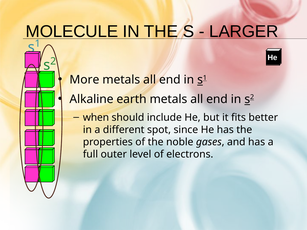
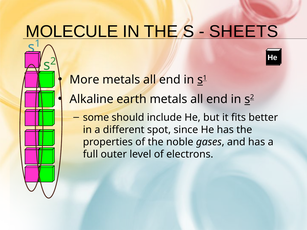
LARGER: LARGER -> SHEETS (244, 32)
when: when -> some (96, 118)
